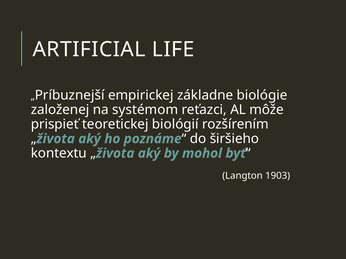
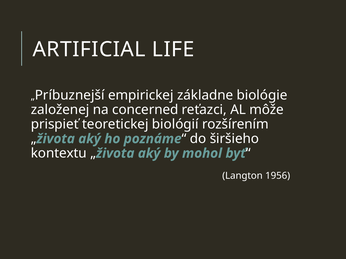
systémom: systémom -> concerned (145, 110)
1903: 1903 -> 1956 (278, 176)
